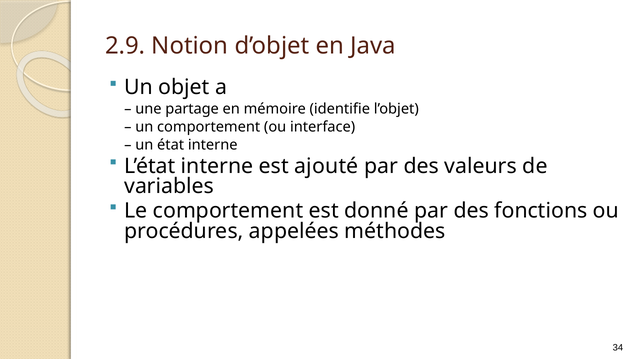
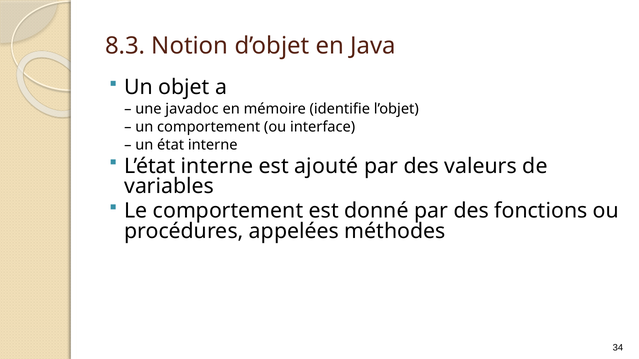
2.9: 2.9 -> 8.3 (125, 46)
partage: partage -> javadoc (192, 109)
